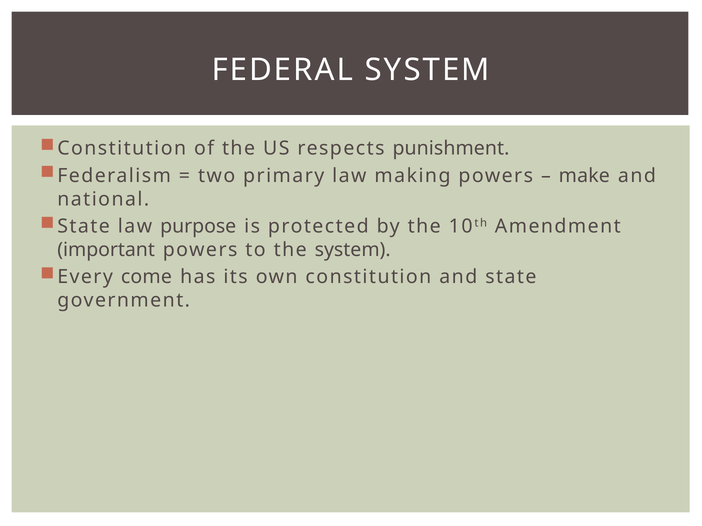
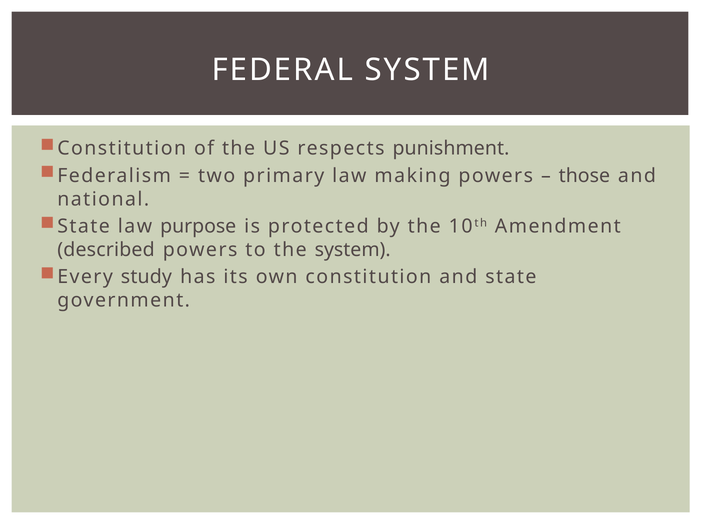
make: make -> those (584, 176)
important: important -> described (106, 250)
come: come -> study (146, 277)
